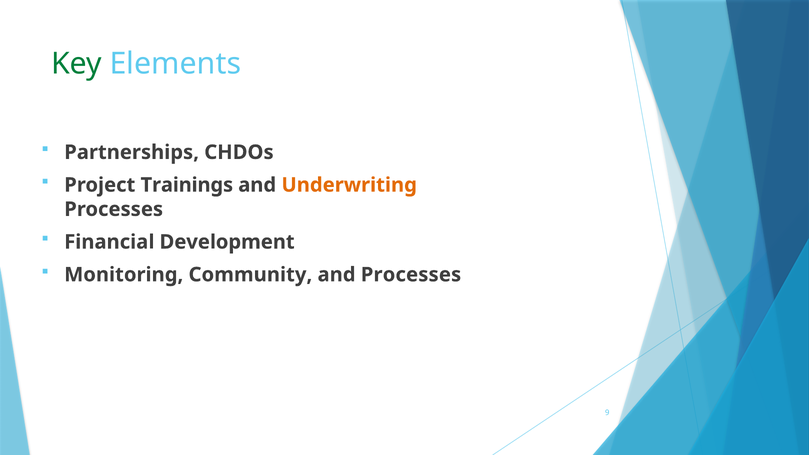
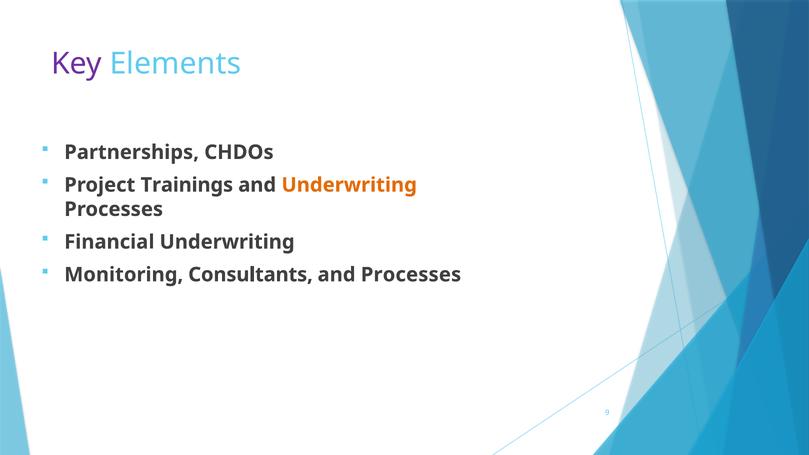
Key colour: green -> purple (76, 64)
Financial Development: Development -> Underwriting (227, 242)
Community: Community -> Consultants (250, 275)
